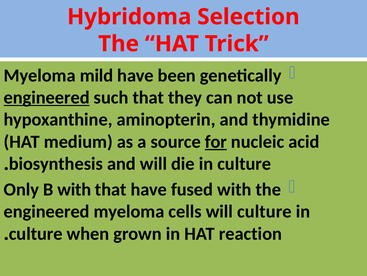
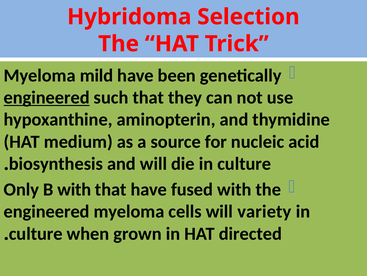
for underline: present -> none (216, 141)
will culture: culture -> variety (264, 211)
reaction: reaction -> directed (250, 233)
